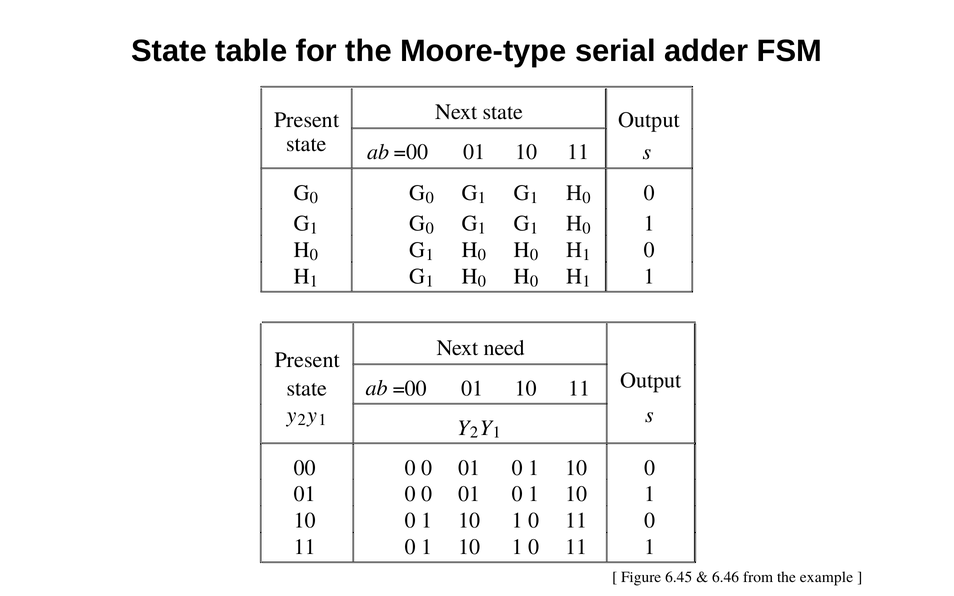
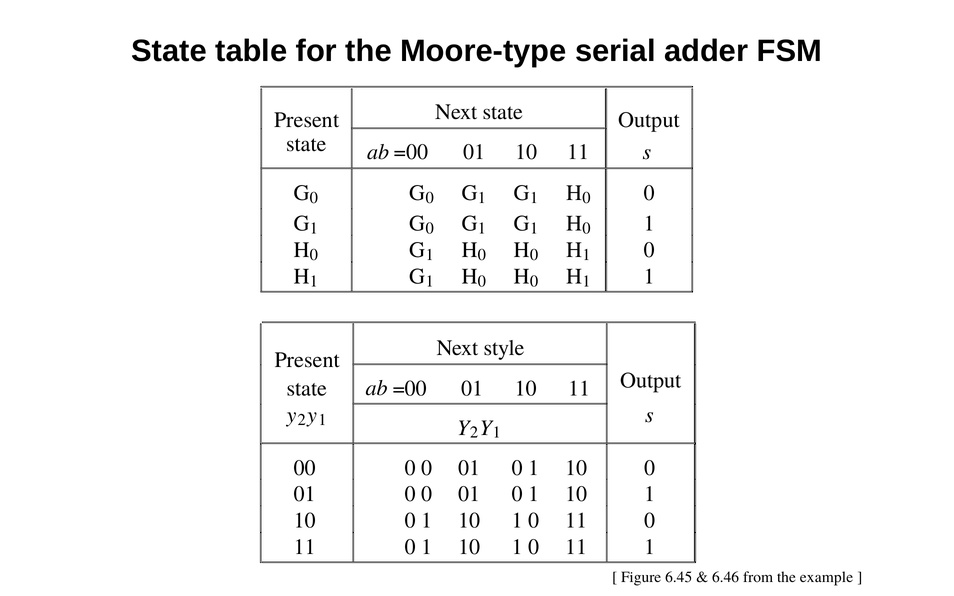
need: need -> style (504, 348)
